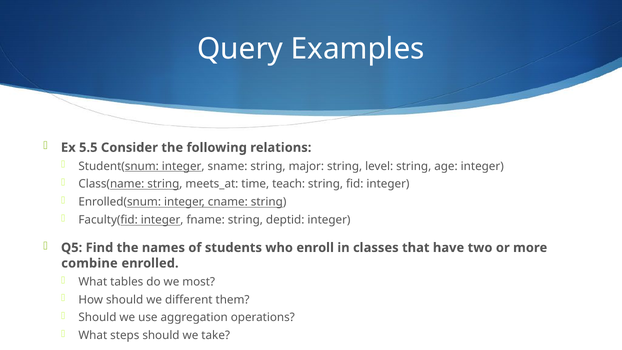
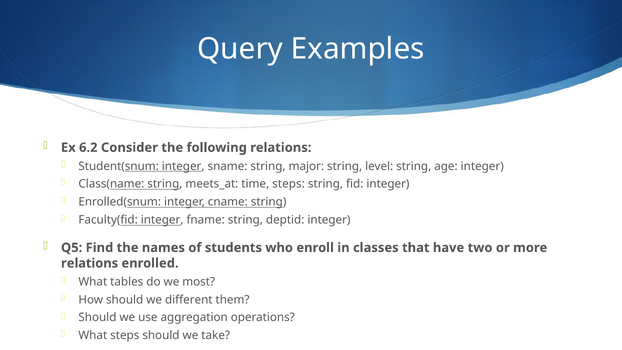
5.5: 5.5 -> 6.2 (88, 148)
time teach: teach -> steps (289, 184)
combine: combine -> relations (90, 263)
